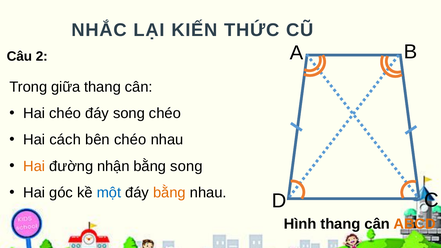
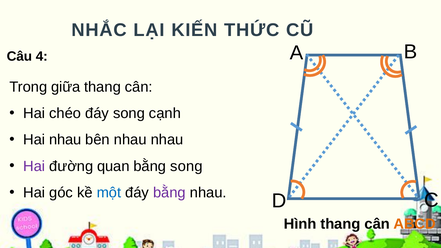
2: 2 -> 4 (42, 56)
song chéo: chéo -> cạnh (165, 113)
Hai cách: cách -> nhau (65, 140)
bên chéo: chéo -> nhau (130, 140)
Hai colour: orange -> purple (34, 166)
nhận: nhận -> quan (113, 166)
bằng colour: orange -> purple (169, 193)
